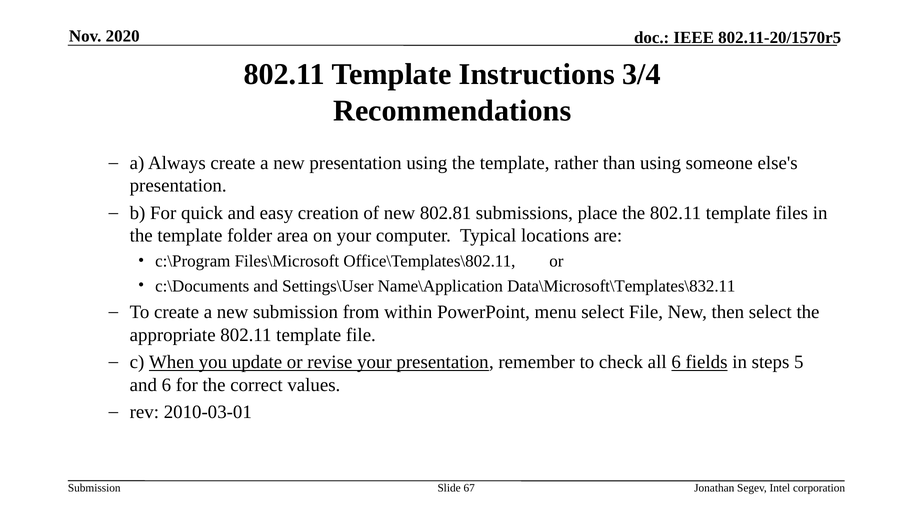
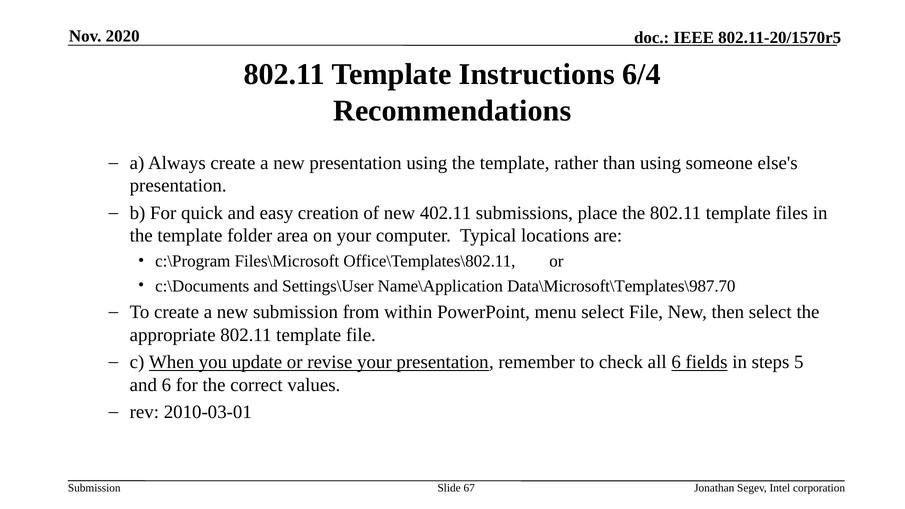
3/4: 3/4 -> 6/4 (642, 74)
802.81: 802.81 -> 402.11 (446, 213)
Data\Microsoft\Templates\832.11: Data\Microsoft\Templates\832.11 -> Data\Microsoft\Templates\987.70 (621, 286)
